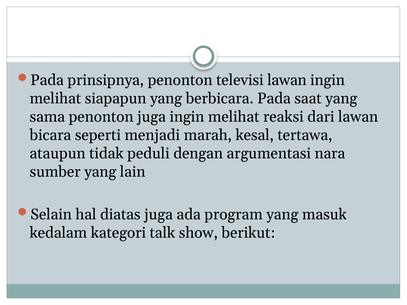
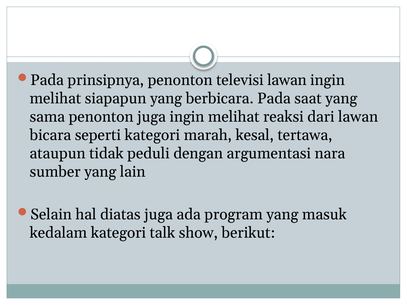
seperti menjadi: menjadi -> kategori (152, 135)
